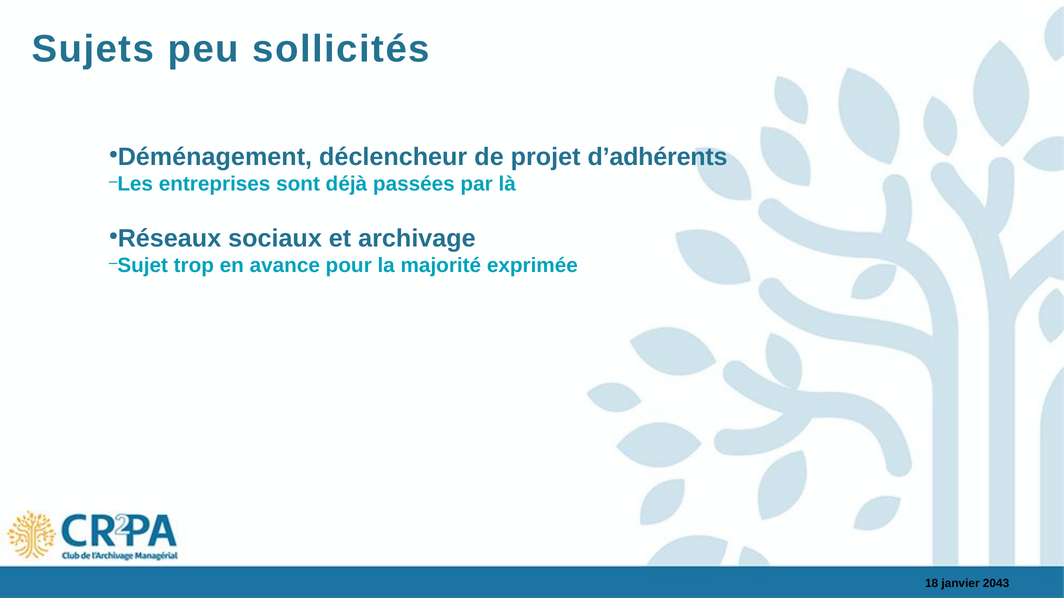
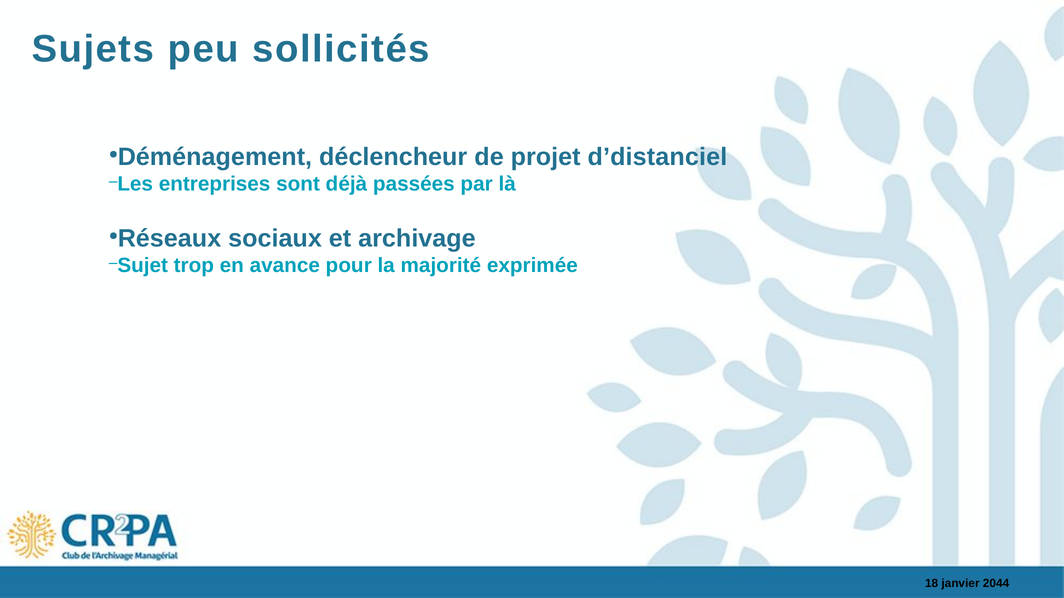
d’adhérents: d’adhérents -> d’distanciel (657, 157)
2043: 2043 -> 2044 (996, 584)
